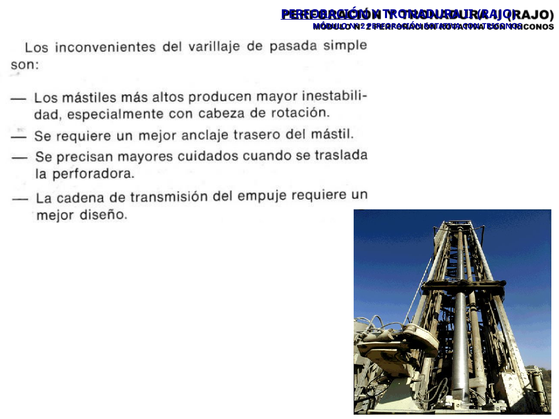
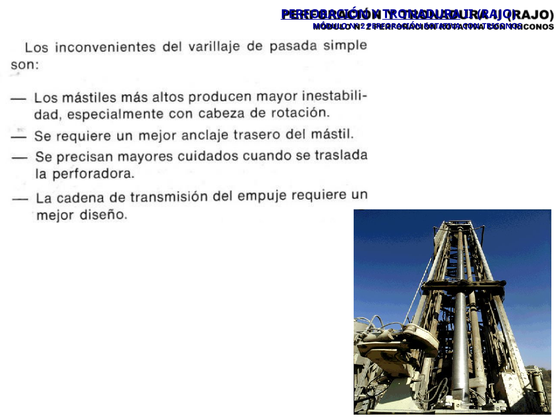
TRONADURA underline: none -> present (421, 14)
